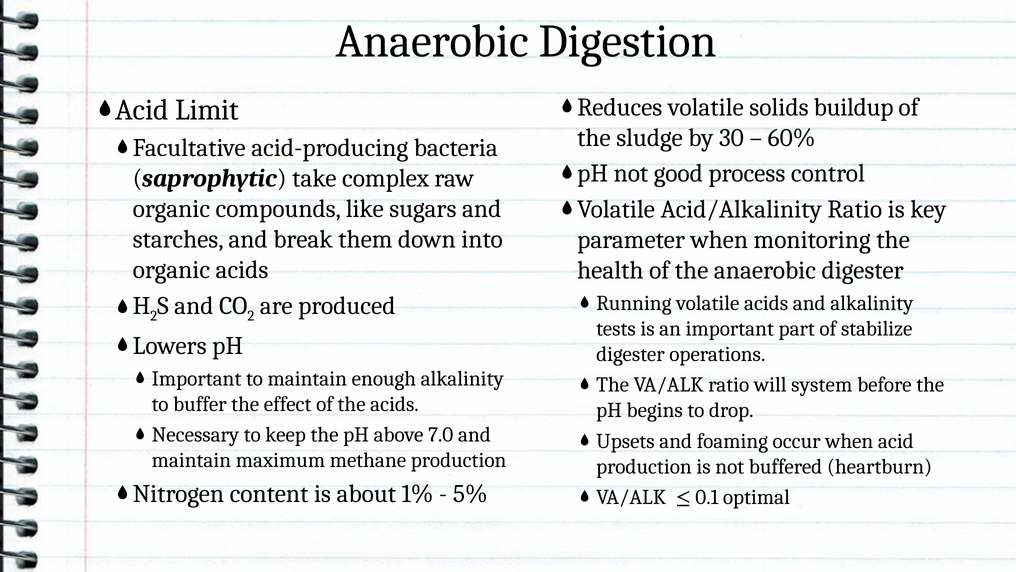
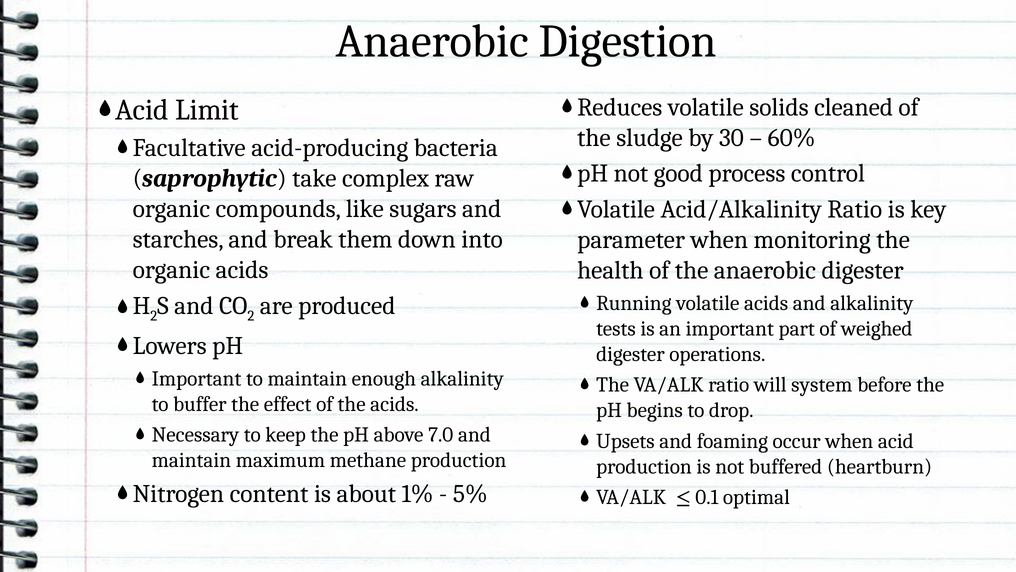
buildup: buildup -> cleaned (854, 107)
stabilize: stabilize -> weighed (877, 328)
